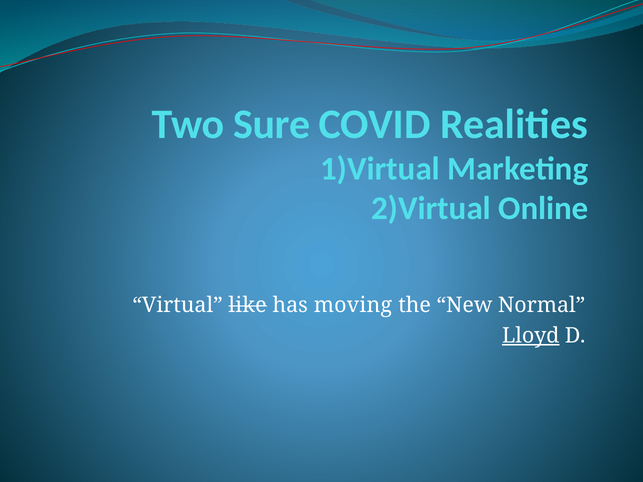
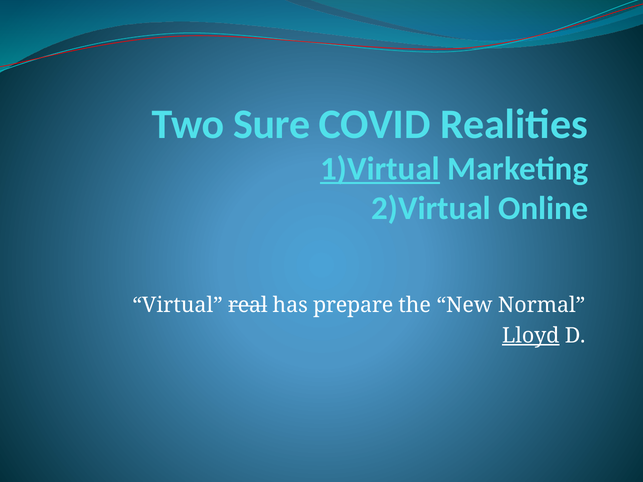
1)Virtual underline: none -> present (380, 169)
like: like -> real (248, 305)
moving: moving -> prepare (353, 305)
